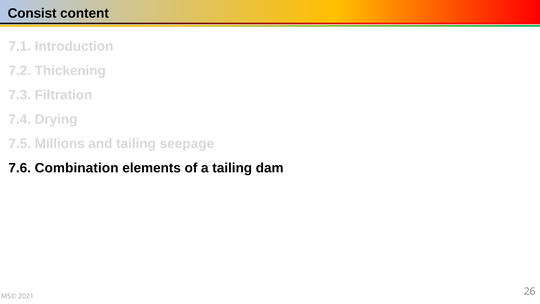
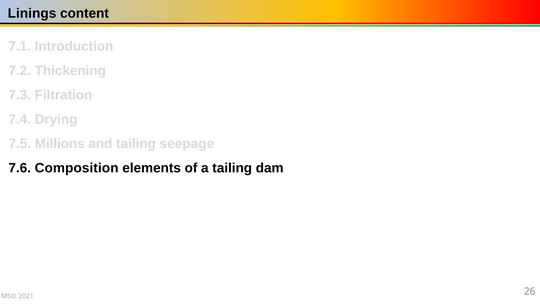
Consist: Consist -> Linings (32, 13)
Combination: Combination -> Composition (77, 168)
